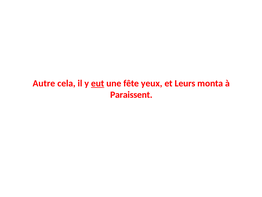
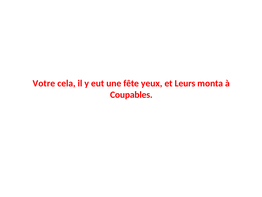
Autre: Autre -> Votre (44, 83)
eut underline: present -> none (98, 83)
Paraissent: Paraissent -> Coupables (131, 95)
